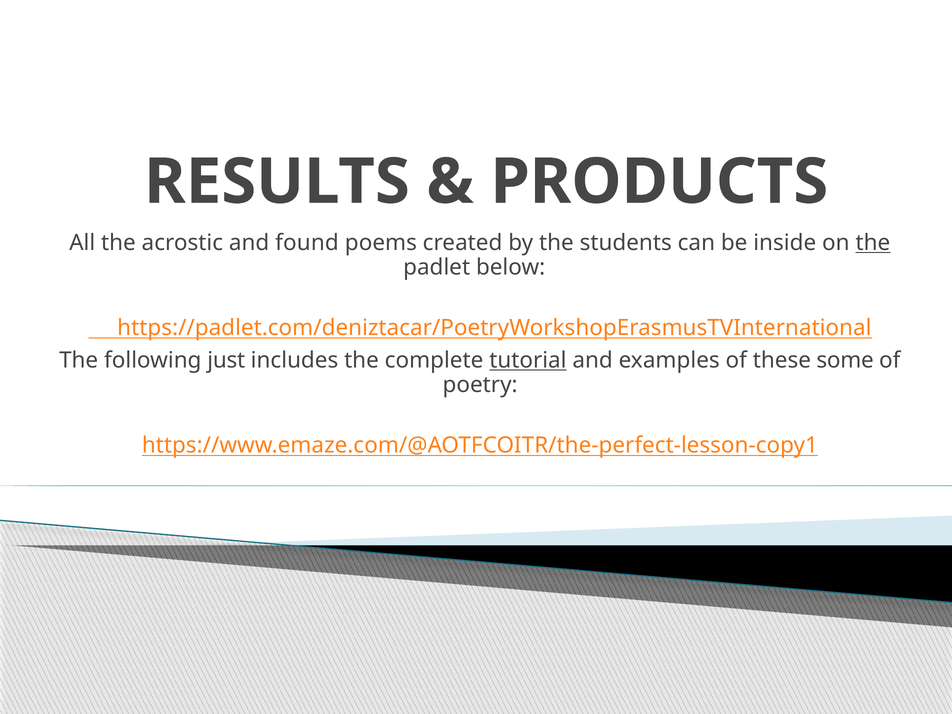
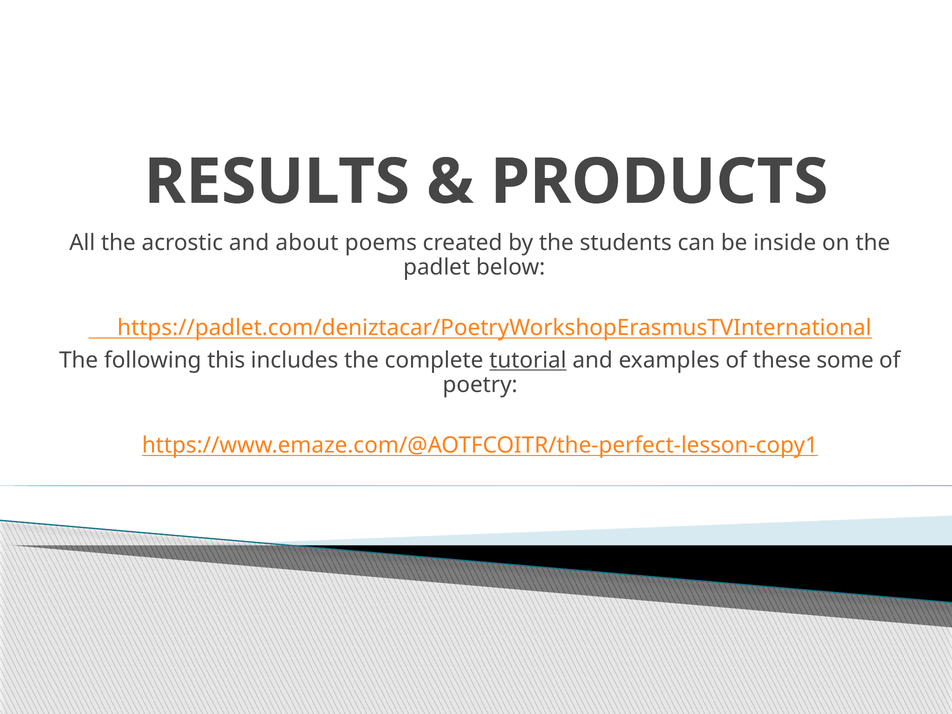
found: found -> about (307, 243)
the underline: present -> none (873, 243)
just: just -> this (226, 360)
